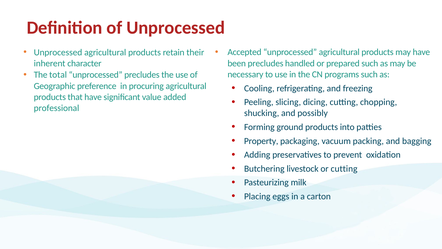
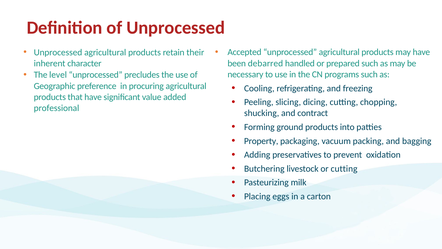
been precludes: precludes -> debarred (265, 63)
total: total -> level (58, 75)
possibly: possibly -> contract (313, 113)
